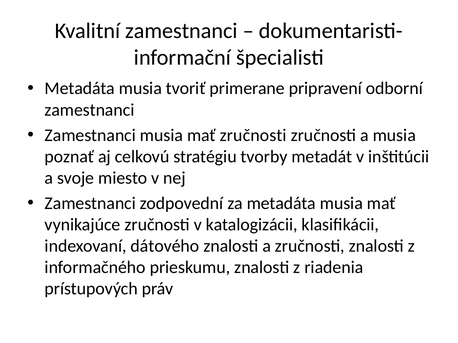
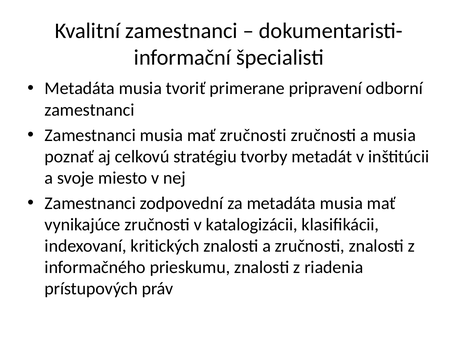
dátového: dátového -> kritických (165, 246)
